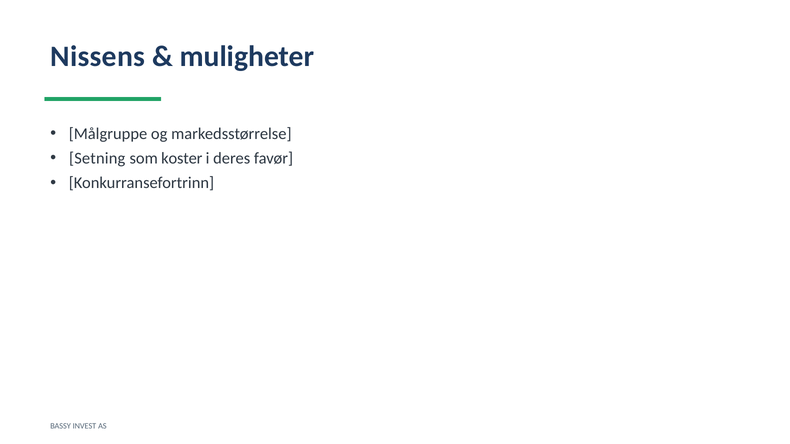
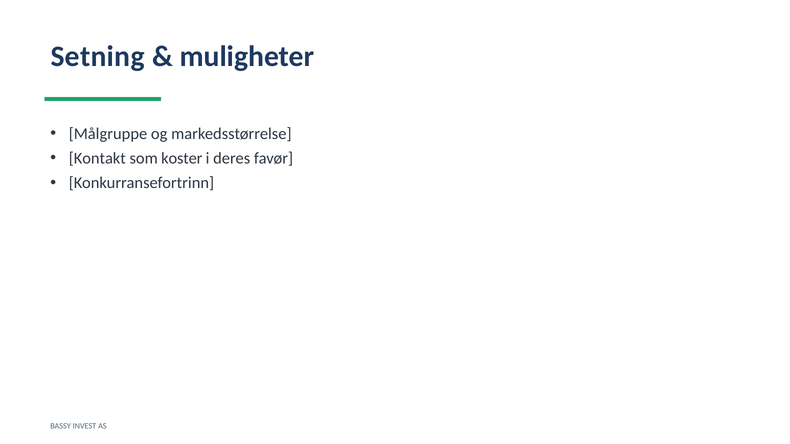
Nissens: Nissens -> Setning (98, 56)
Setning: Setning -> Kontakt (97, 159)
